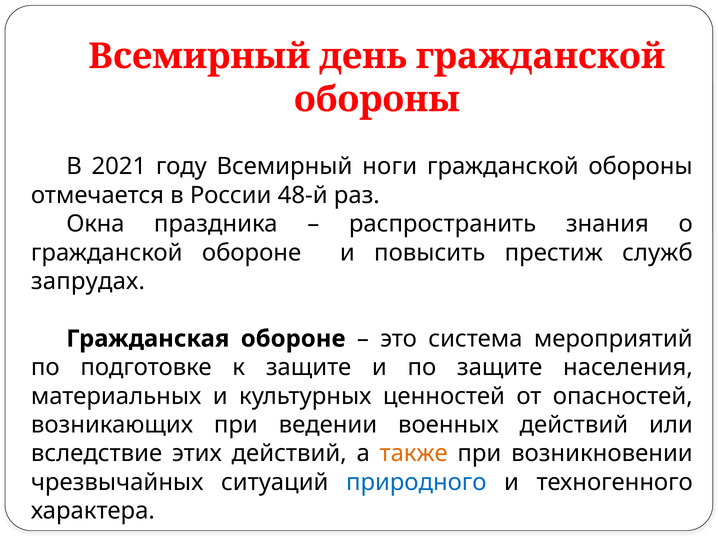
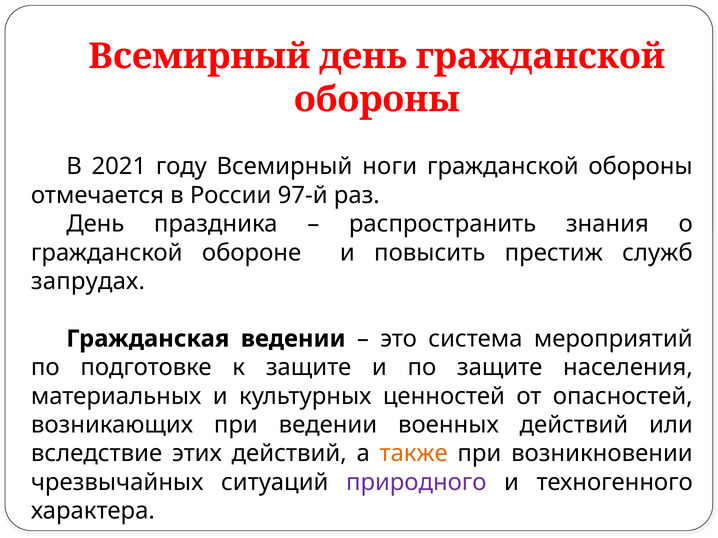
48-й: 48-й -> 97-й (303, 195)
Окна: Окна -> День (95, 224)
Гражданская обороне: обороне -> ведении (293, 339)
природного colour: blue -> purple (416, 483)
